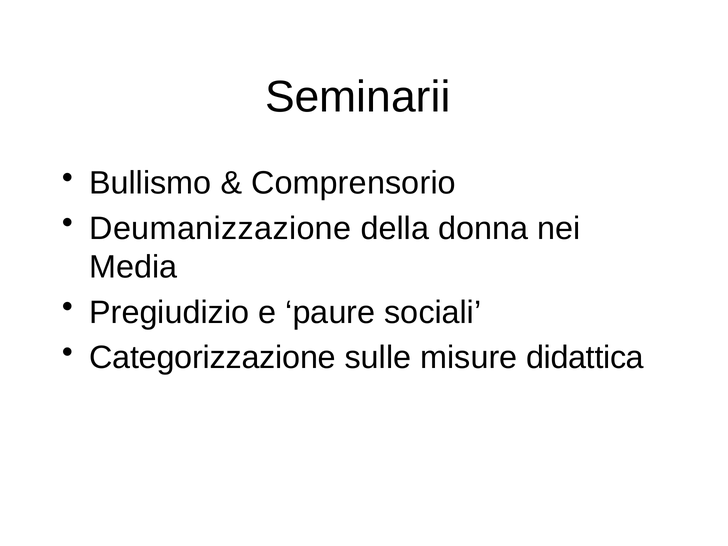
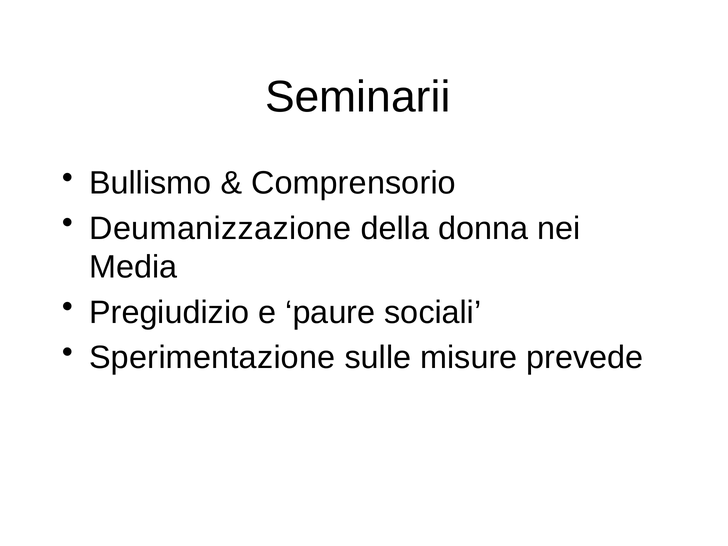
Categorizzazione: Categorizzazione -> Sperimentazione (212, 358)
didattica: didattica -> prevede (585, 358)
